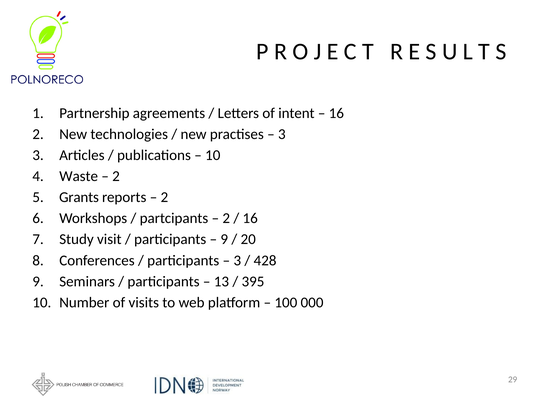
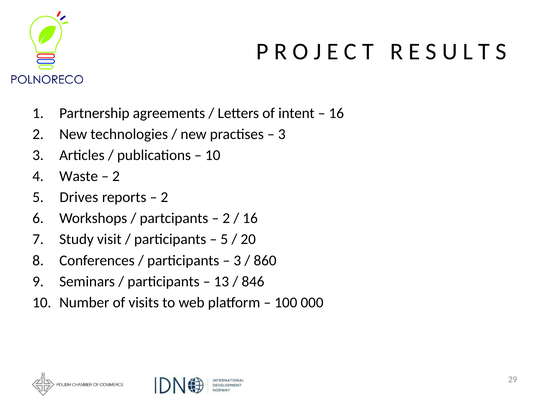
Grants: Grants -> Drives (79, 197)
9: 9 -> 5 (224, 239)
428: 428 -> 860 (265, 260)
395: 395 -> 846 (253, 281)
